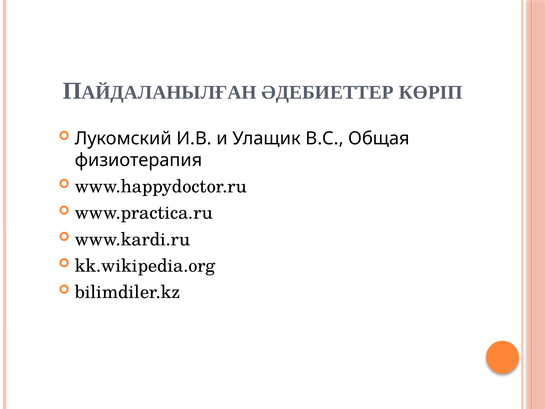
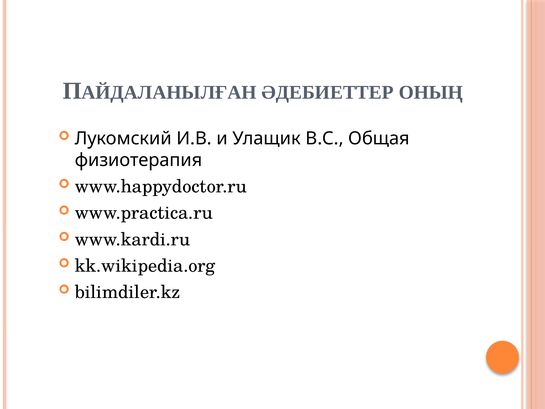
КӨРІП: КӨРІП -> ОНЫҢ (431, 92)
